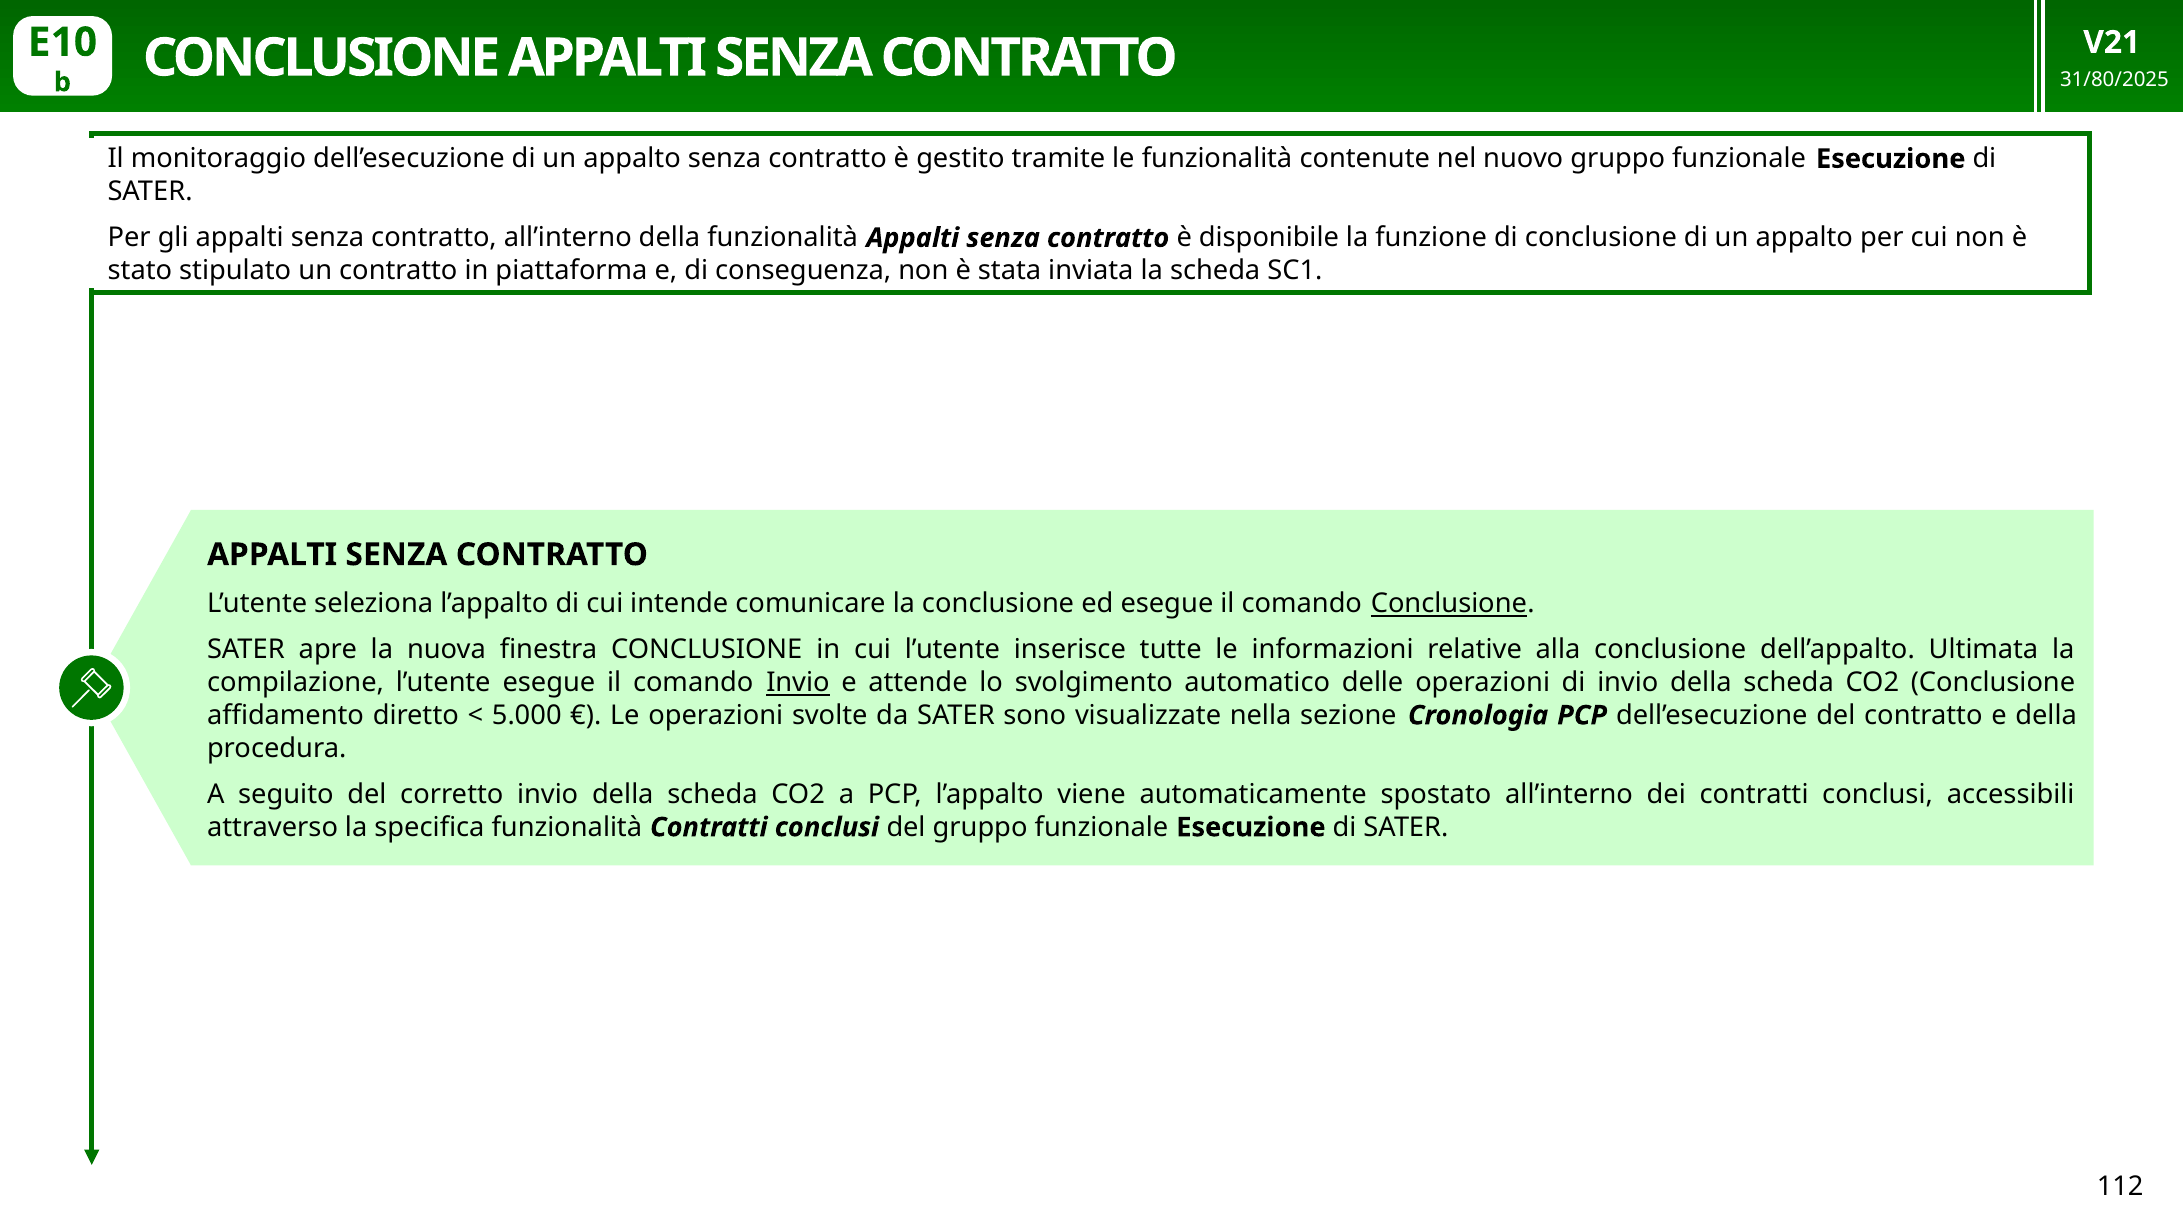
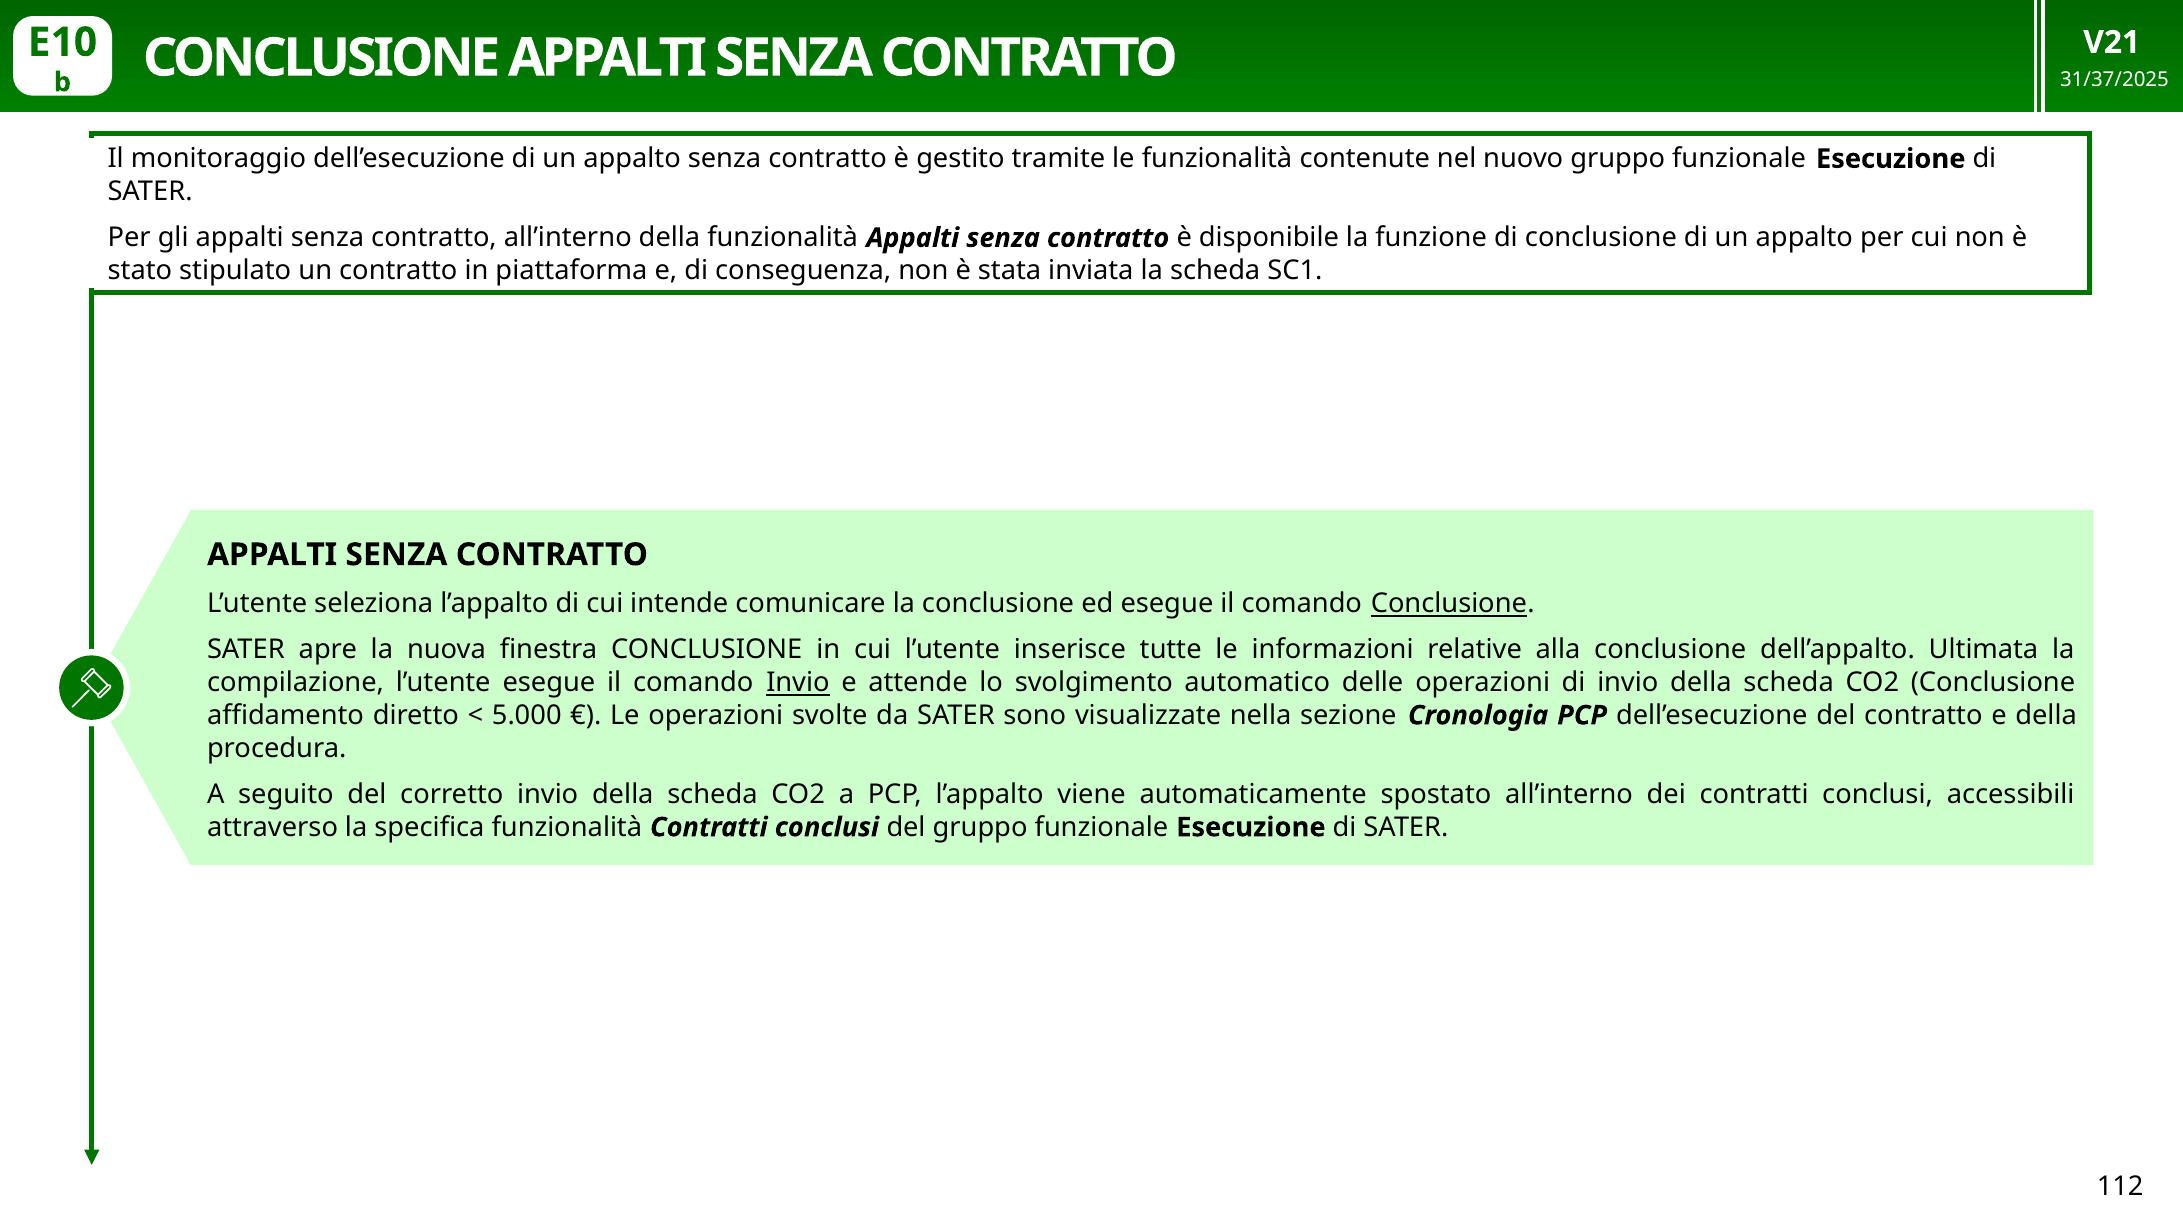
31/80/2025: 31/80/2025 -> 31/37/2025 (2114, 80)
